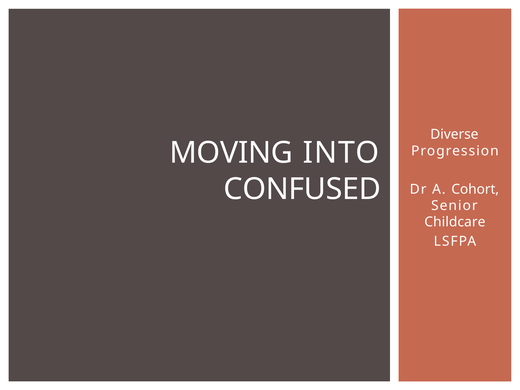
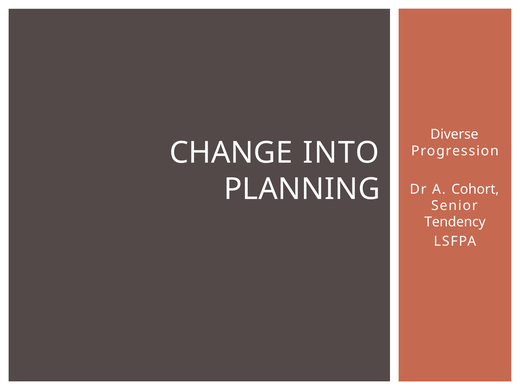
MOVING: MOVING -> CHANGE (231, 153)
CONFUSED: CONFUSED -> PLANNING (302, 189)
Childcare: Childcare -> Tendency (455, 222)
